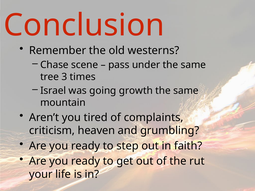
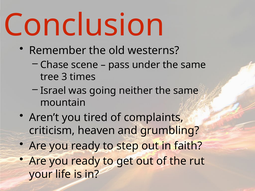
growth: growth -> neither (136, 91)
